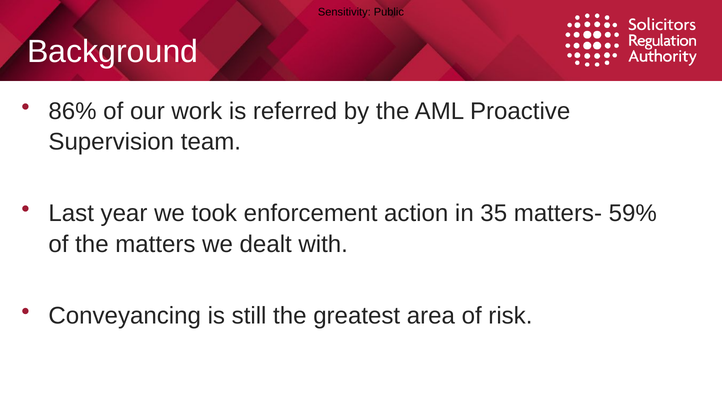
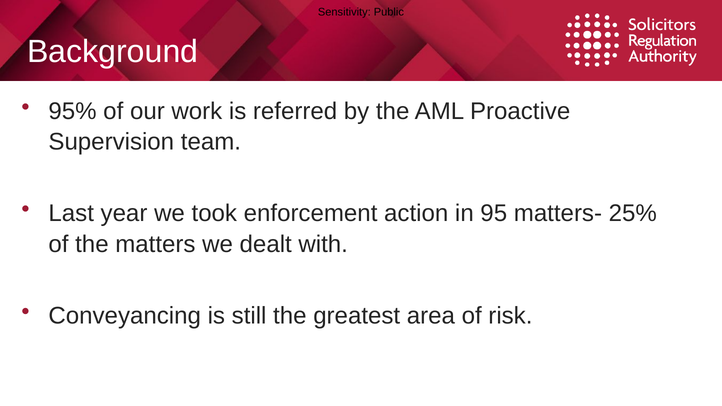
86%: 86% -> 95% (73, 111)
35: 35 -> 95 (494, 213)
59%: 59% -> 25% (633, 213)
